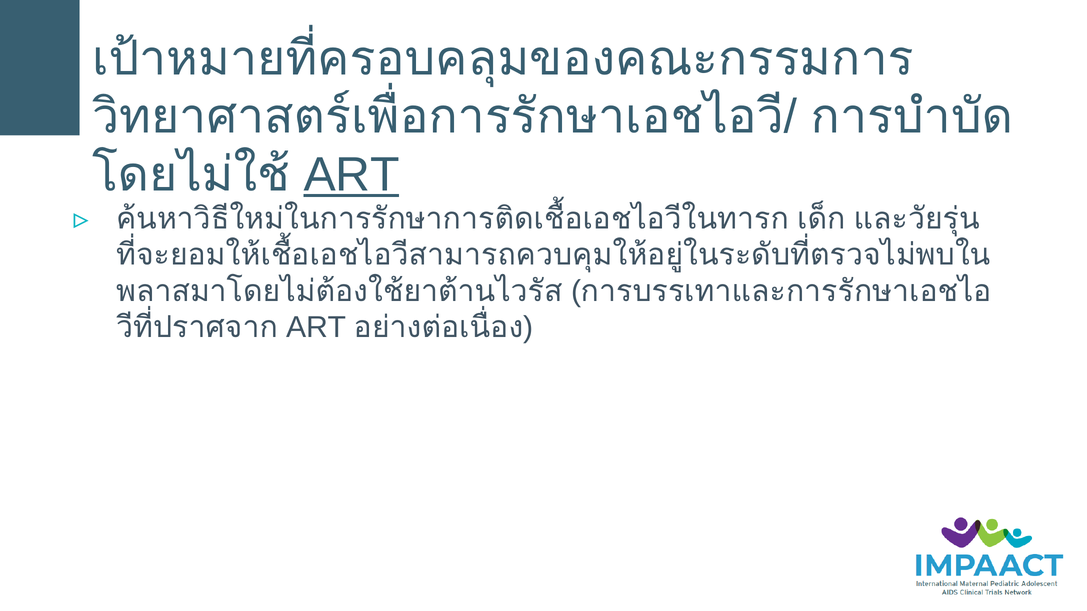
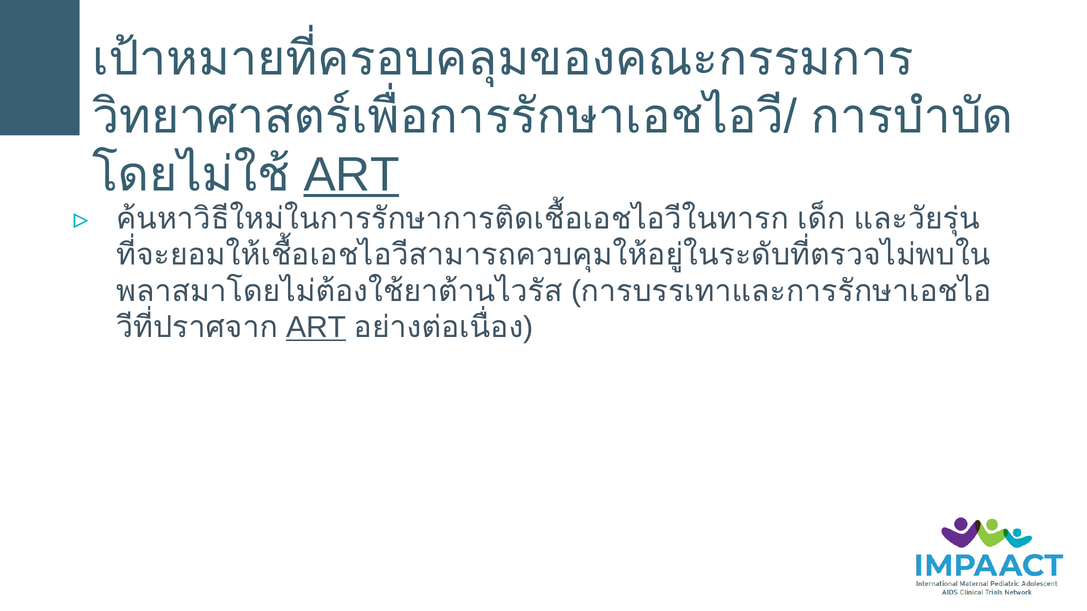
ART underline: none -> present (316, 328)
